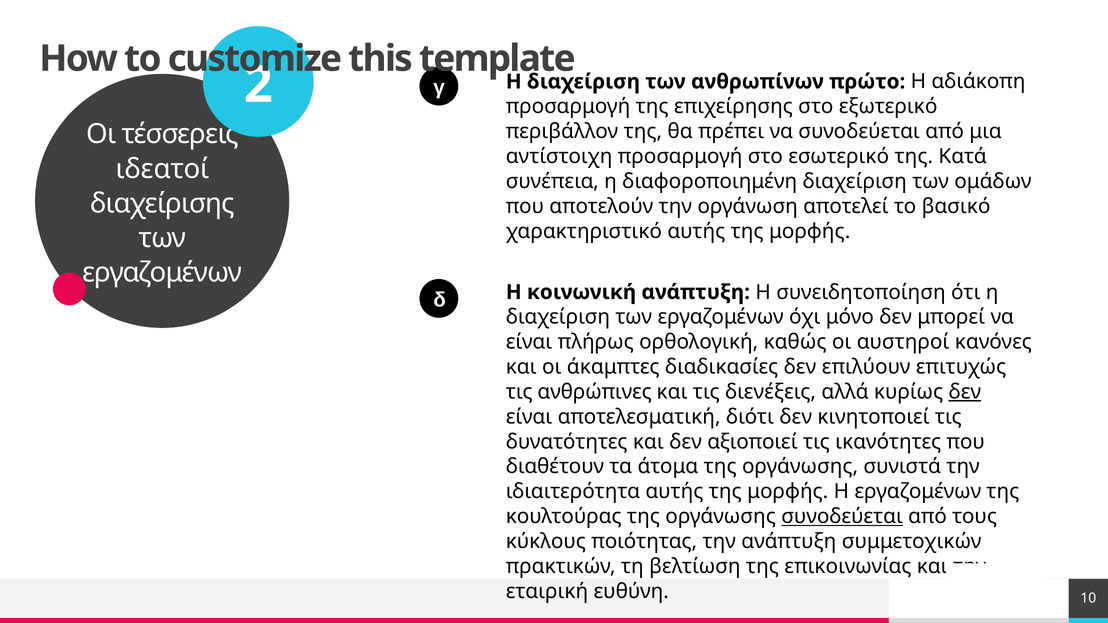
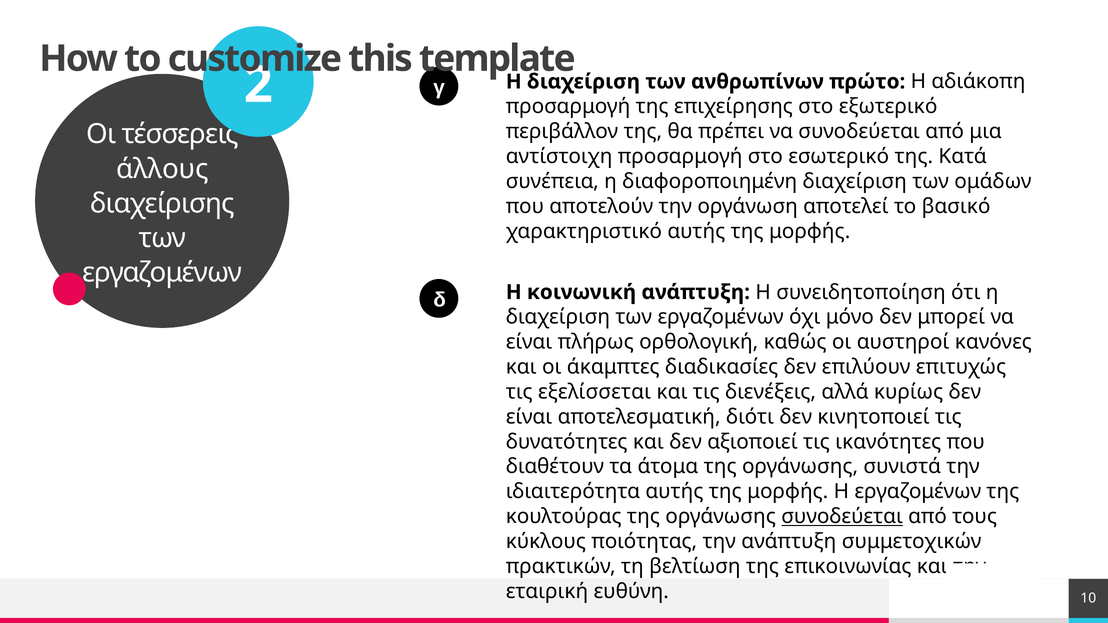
ιδεατοί: ιδεατοί -> άλλους (163, 169)
ανθρώπινες: ανθρώπινες -> εξελίσσεται (594, 392)
δεν underline: present -> none (965, 392)
